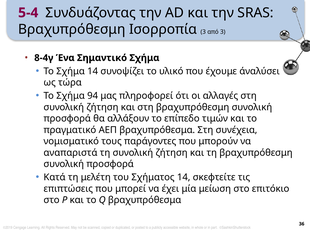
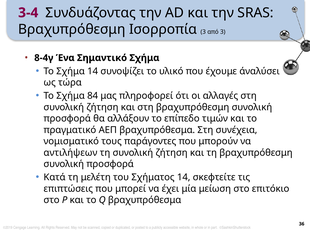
5-4: 5-4 -> 3-4 (28, 13)
94: 94 -> 84 (93, 96)
αναπαριστά: αναπαριστά -> αντιλήψεων (70, 152)
